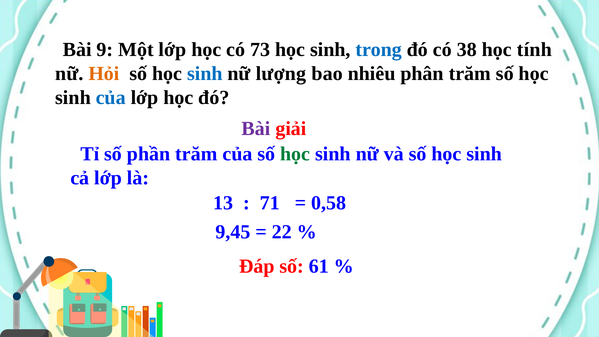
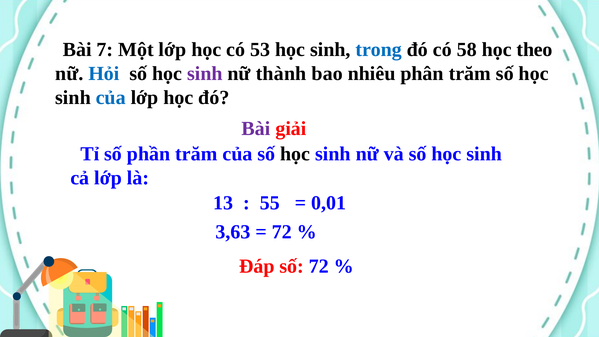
9: 9 -> 7 (105, 50)
73: 73 -> 53 (260, 50)
38: 38 -> 58 (467, 50)
tính: tính -> theo (535, 50)
Hỏi colour: orange -> blue (104, 74)
sinh colour: blue -> purple (205, 74)
lượng: lượng -> thành (281, 74)
học colour: green -> black (295, 154)
71: 71 -> 55 (270, 203)
0,58: 0,58 -> 0,01 (329, 203)
9,45: 9,45 -> 3,63 (233, 232)
22: 22 -> 72 (282, 232)
số 61: 61 -> 72 (319, 266)
